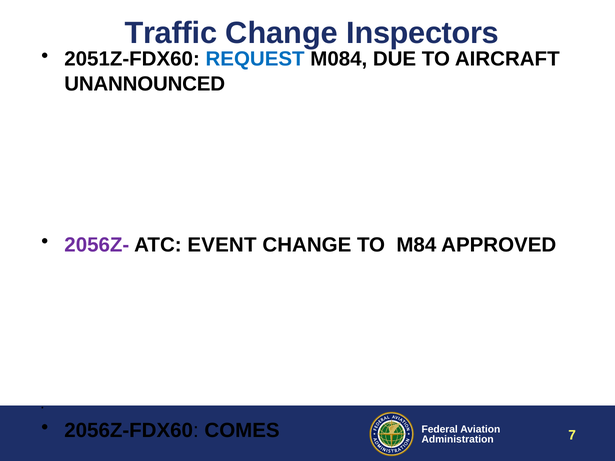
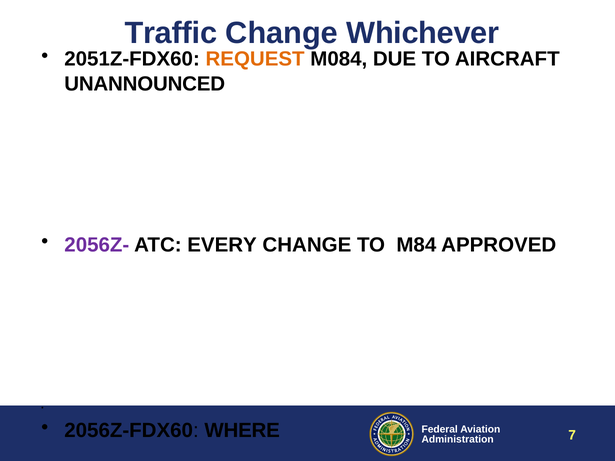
Inspectors: Inspectors -> Whichever (423, 33)
REQUEST colour: blue -> orange (255, 59)
EVENT: EVENT -> EVERY (222, 245)
COMES: COMES -> WHERE (242, 431)
